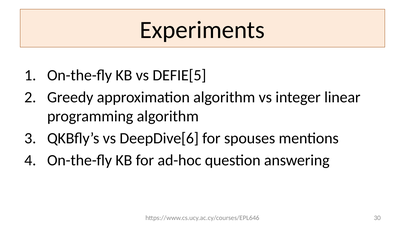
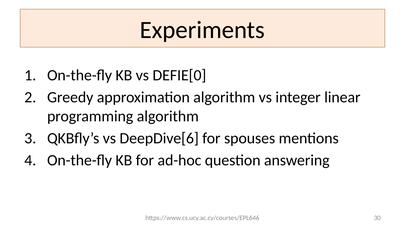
DEFIE[5: DEFIE[5 -> DEFIE[0 (179, 75)
